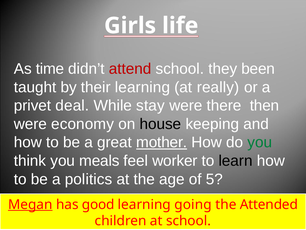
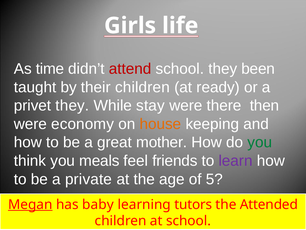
their learning: learning -> children (142, 87)
really: really -> ready (218, 87)
privet deal: deal -> they (72, 105)
house colour: black -> orange (160, 124)
mother underline: present -> none (162, 142)
worker: worker -> friends (175, 160)
learn colour: black -> purple (236, 160)
politics: politics -> private (88, 179)
good: good -> baby (98, 204)
going: going -> tutors (193, 204)
